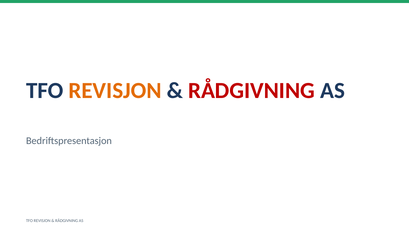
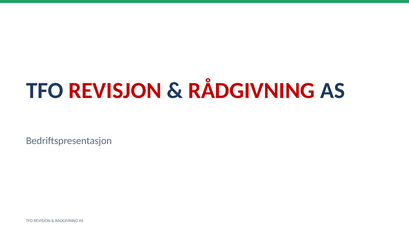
REVISJON colour: orange -> red (115, 91)
